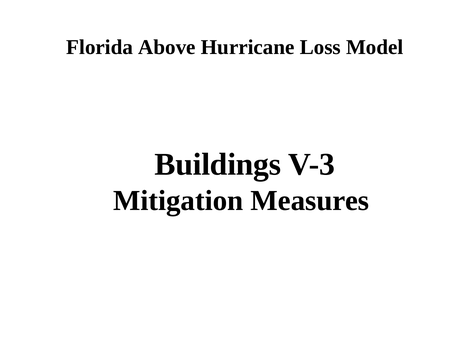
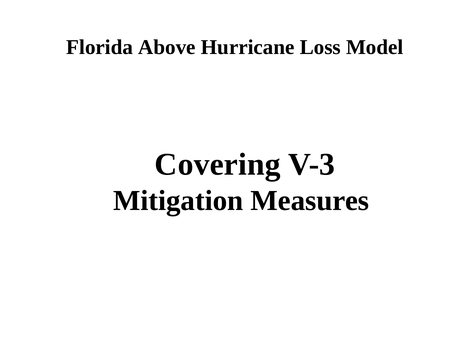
Buildings: Buildings -> Covering (218, 164)
